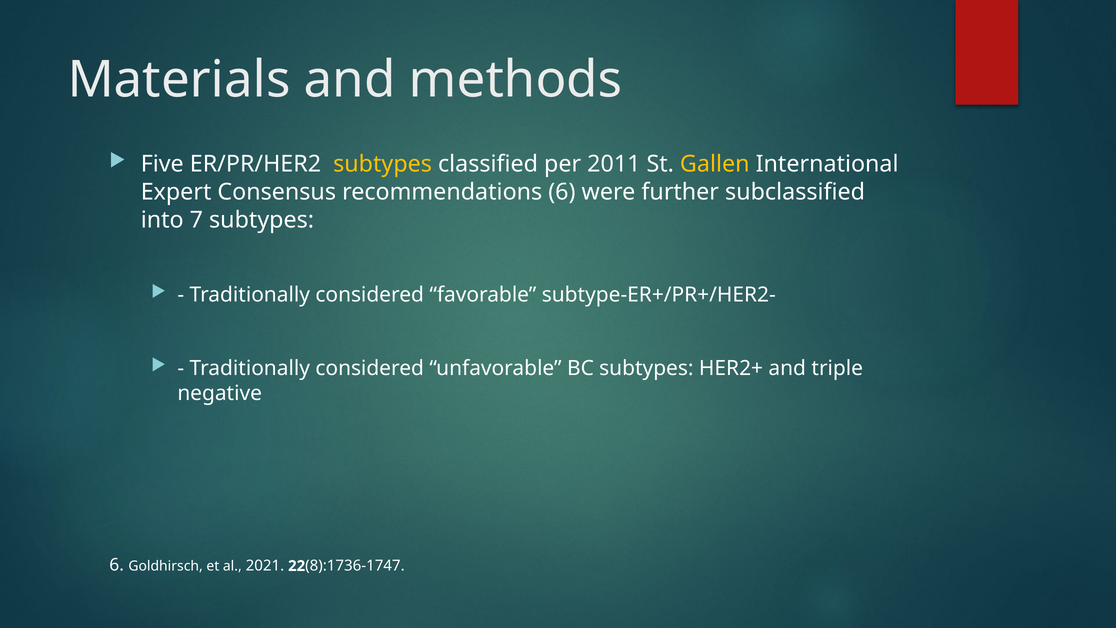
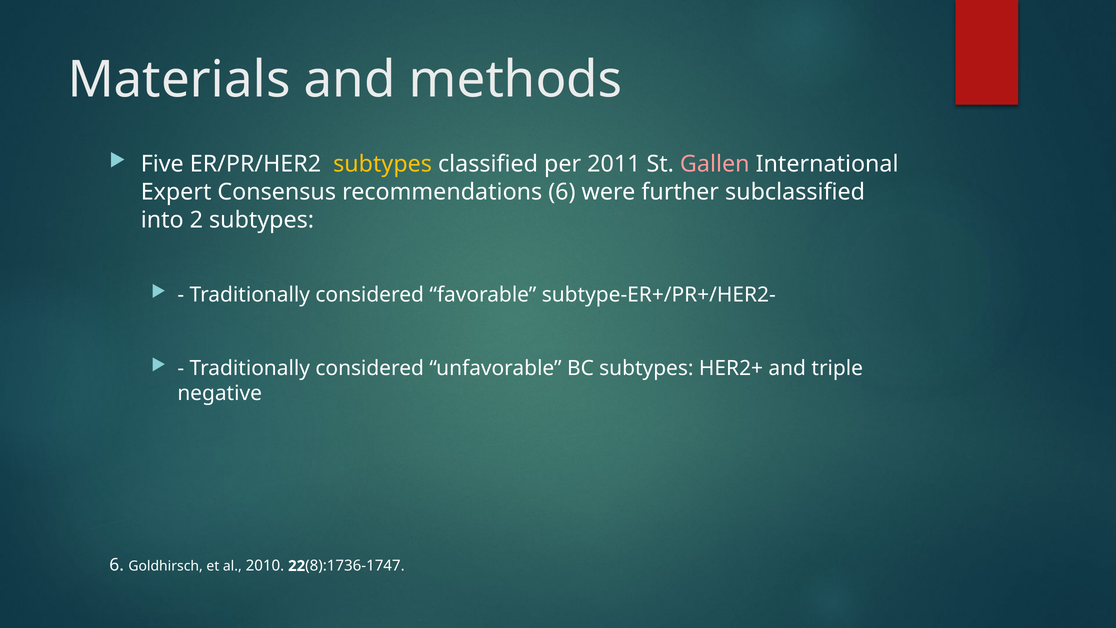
Gallen colour: yellow -> pink (715, 164)
7: 7 -> 2 (196, 220)
2021: 2021 -> 2010 (265, 566)
